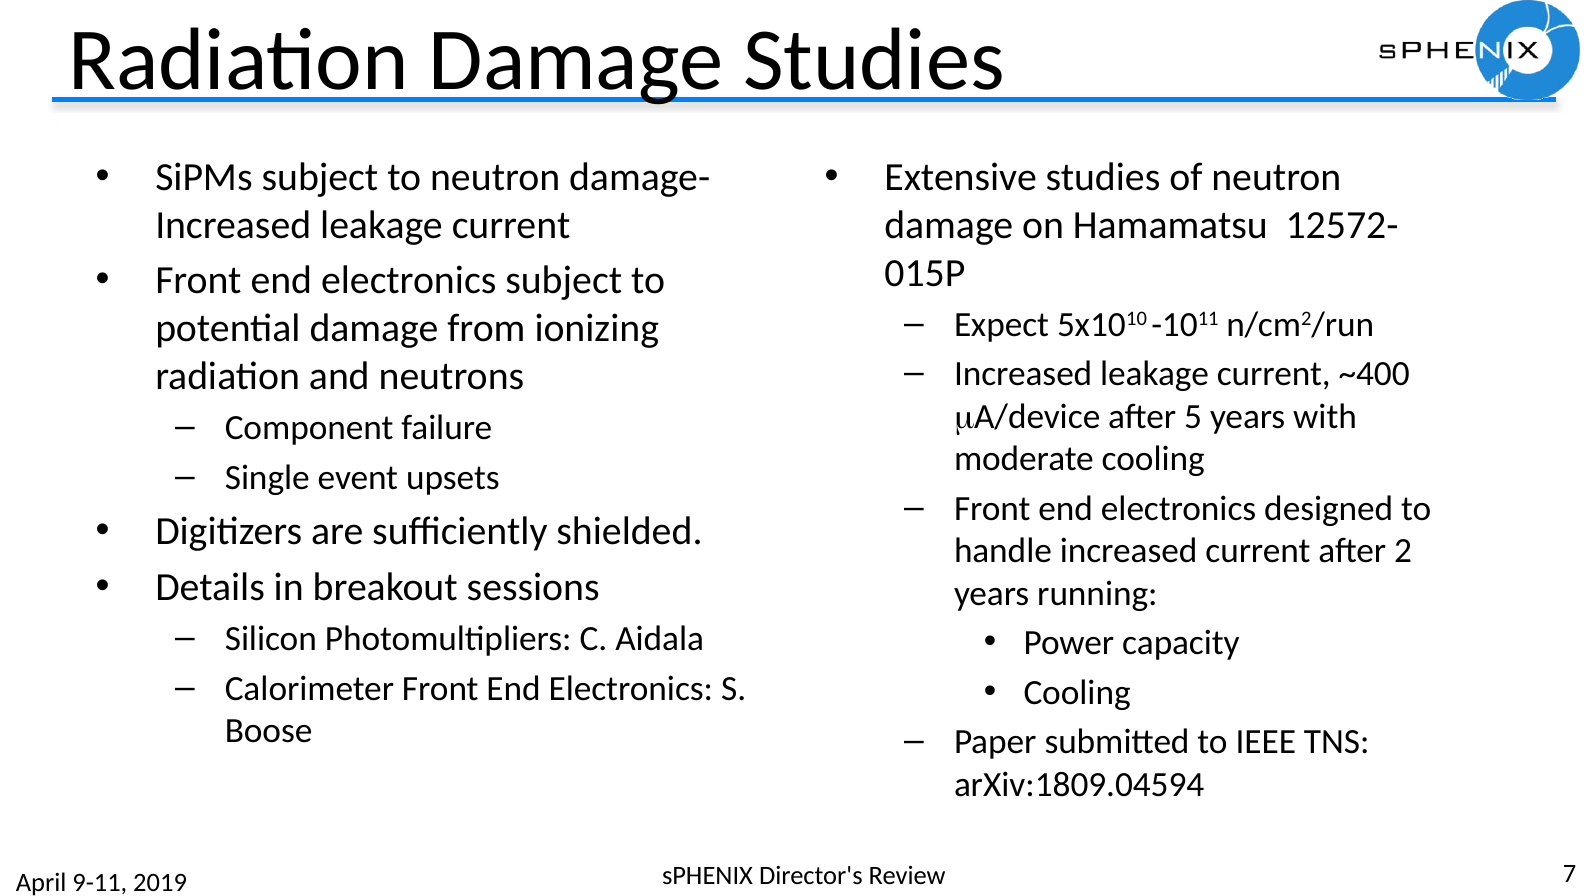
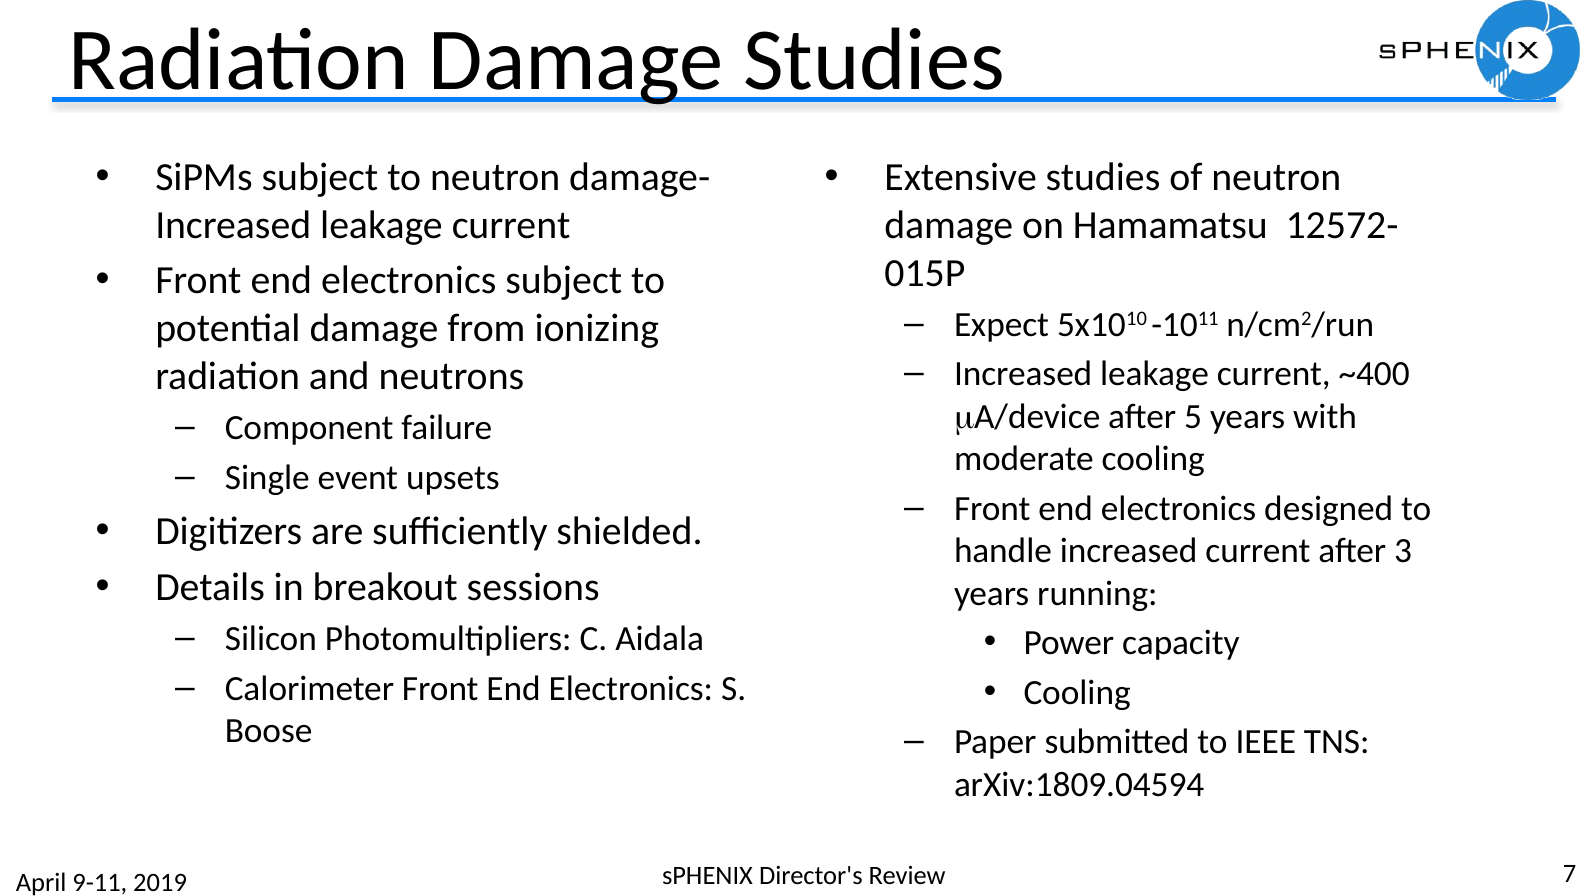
2: 2 -> 3 (1403, 551)
